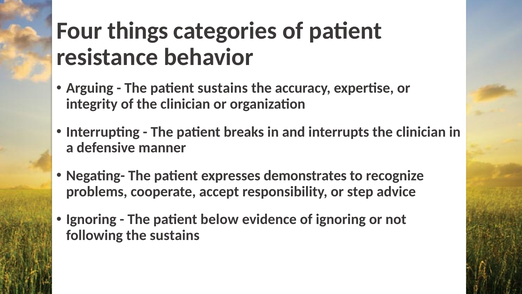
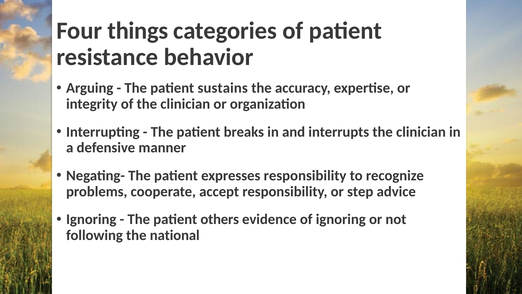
expresses demonstrates: demonstrates -> responsibility (305, 175)
below: below -> others (220, 219)
the sustains: sustains -> national (175, 235)
